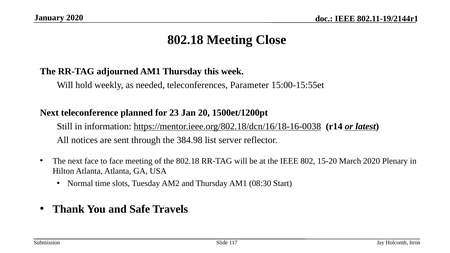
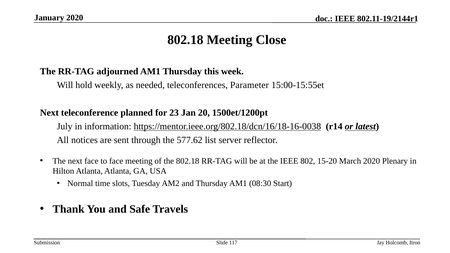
Still: Still -> July (65, 126)
384.98: 384.98 -> 577.62 (190, 140)
